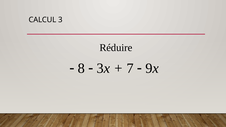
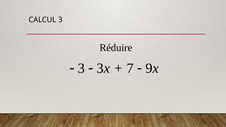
8: 8 -> 3 (81, 68)
